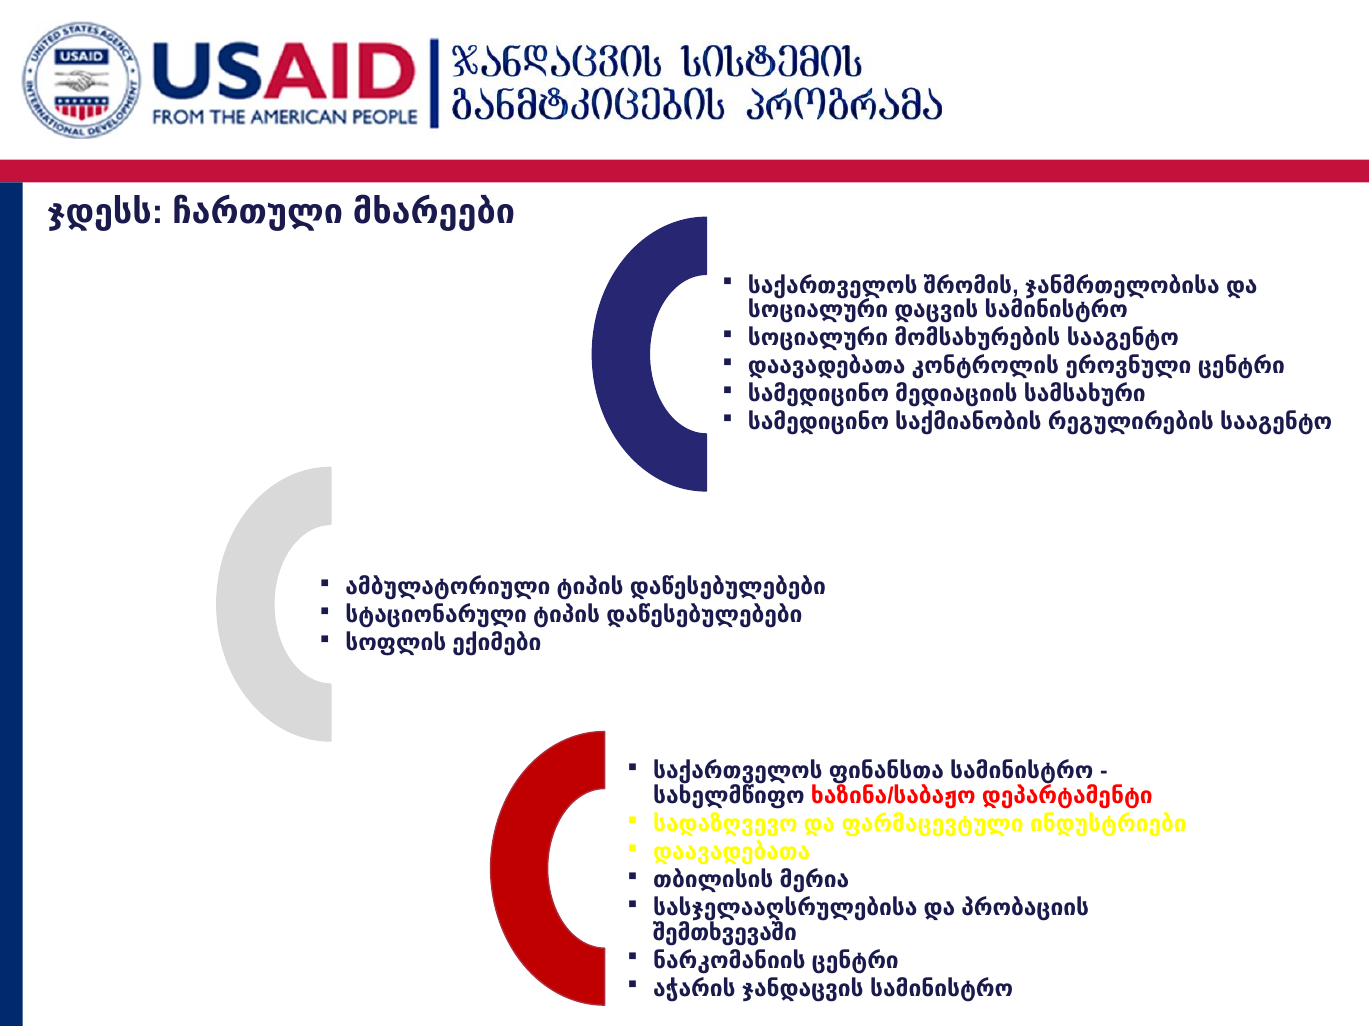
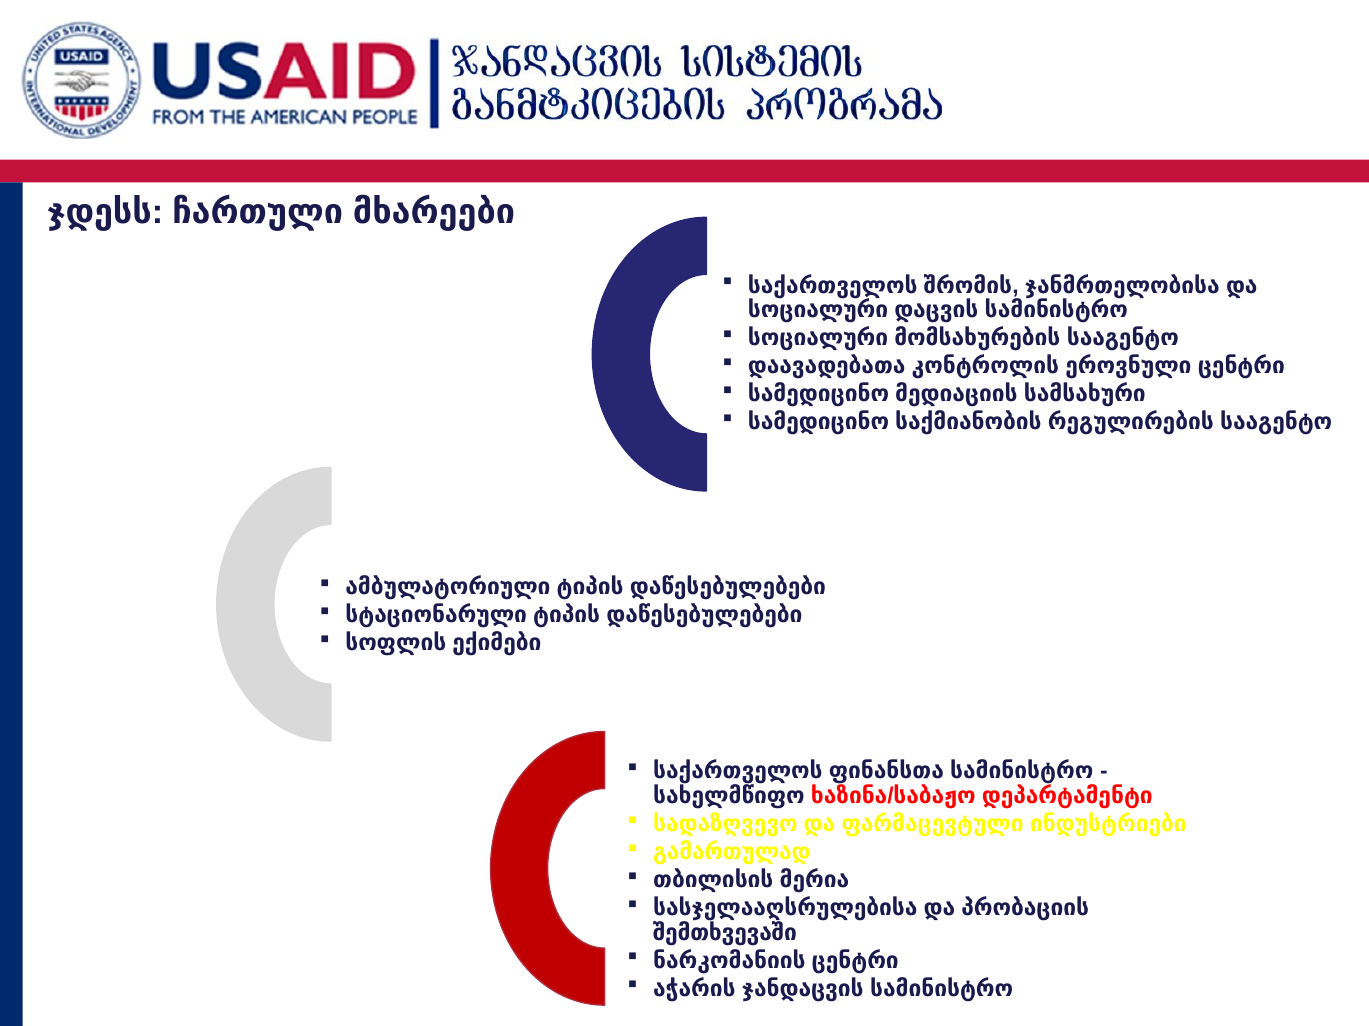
დაავადებათა: დაავადებათა -> გამართულად (732, 853)
